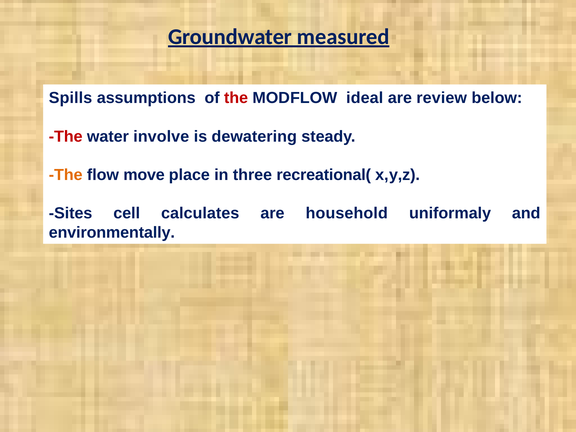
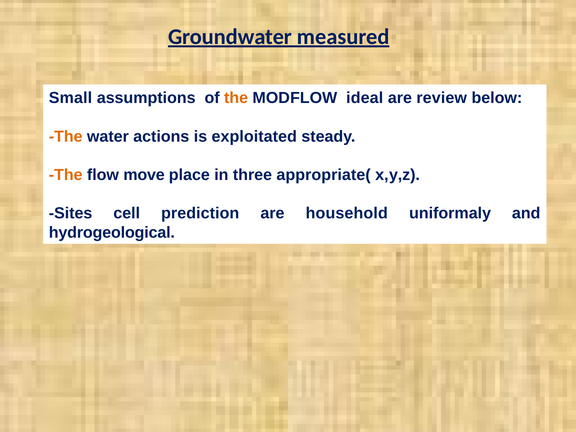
Spills: Spills -> Small (70, 98)
the colour: red -> orange (236, 98)
The colour: red -> orange (66, 136)
involve: involve -> actions (161, 136)
dewatering: dewatering -> exploitated (254, 136)
recreational(: recreational( -> appropriate( (324, 175)
calculates: calculates -> prediction (200, 213)
environmentally: environmentally -> hydrogeological (112, 232)
